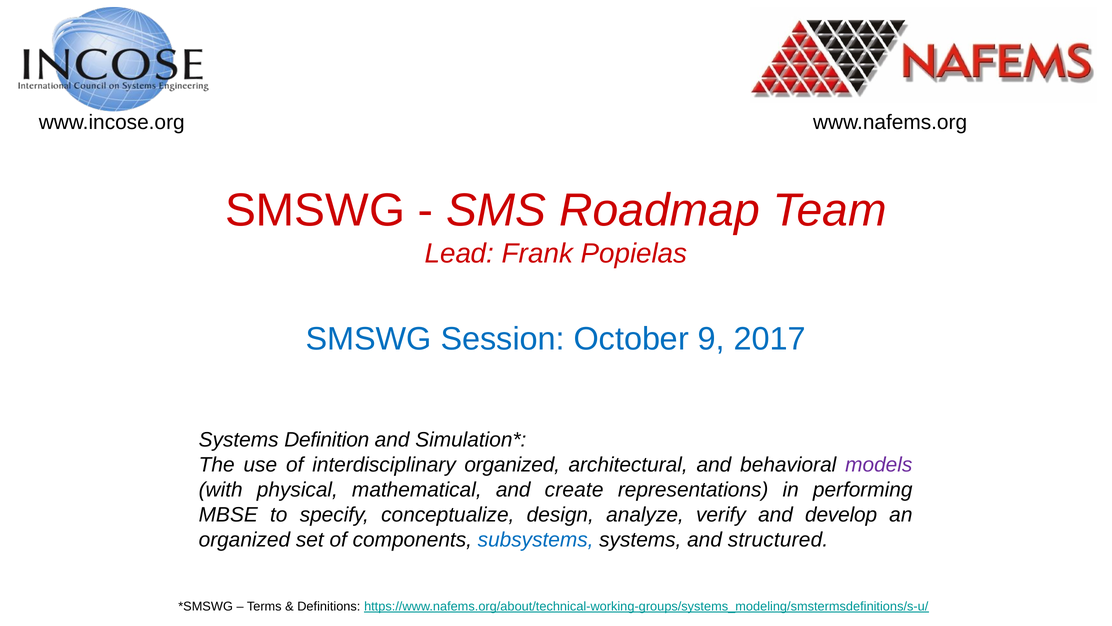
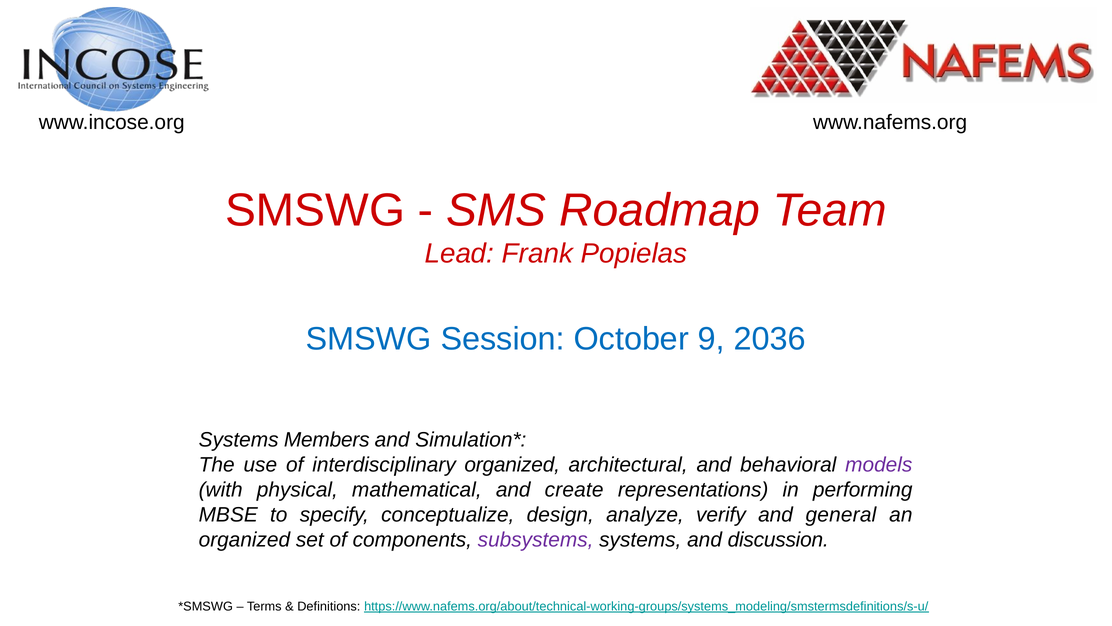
2017: 2017 -> 2036 (770, 339)
Definition: Definition -> Members (327, 439)
develop: develop -> general (841, 514)
subsystems colour: blue -> purple (536, 539)
structured: structured -> discussion (778, 539)
